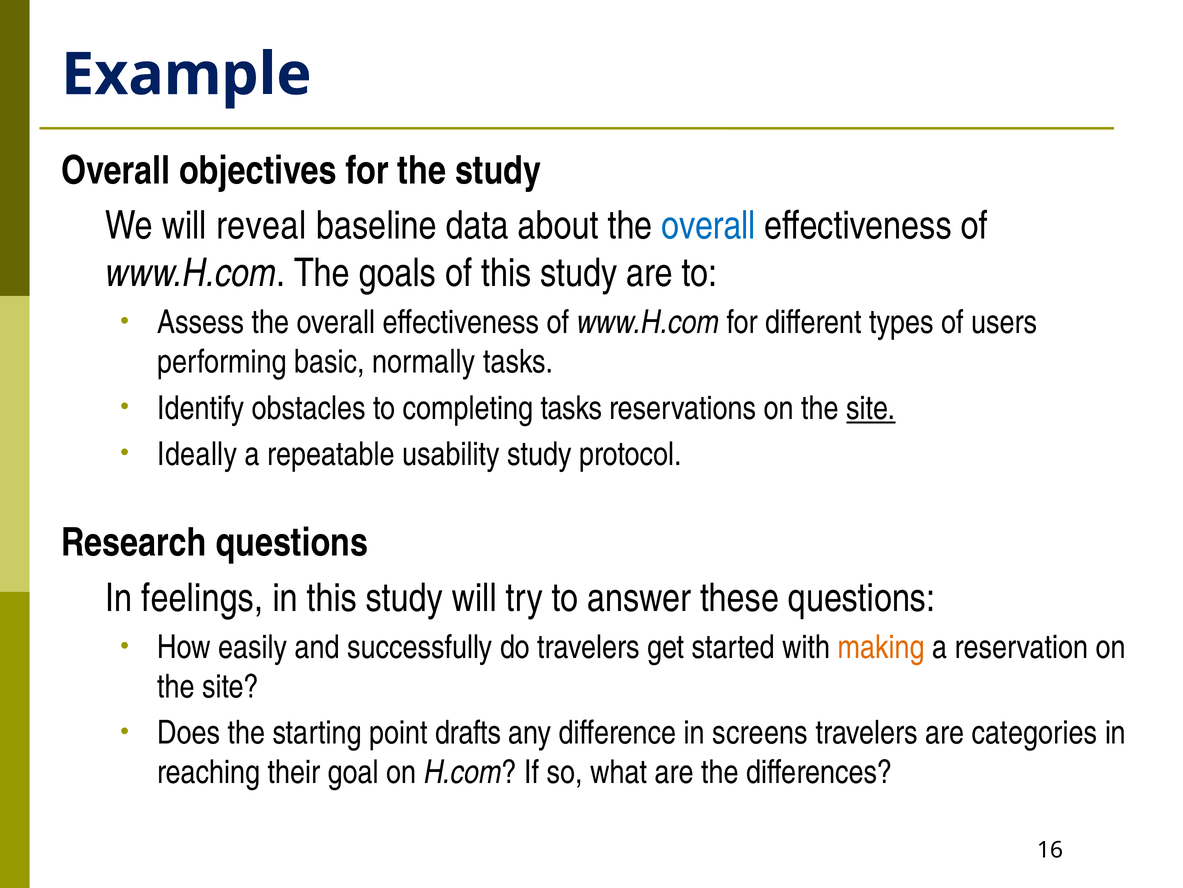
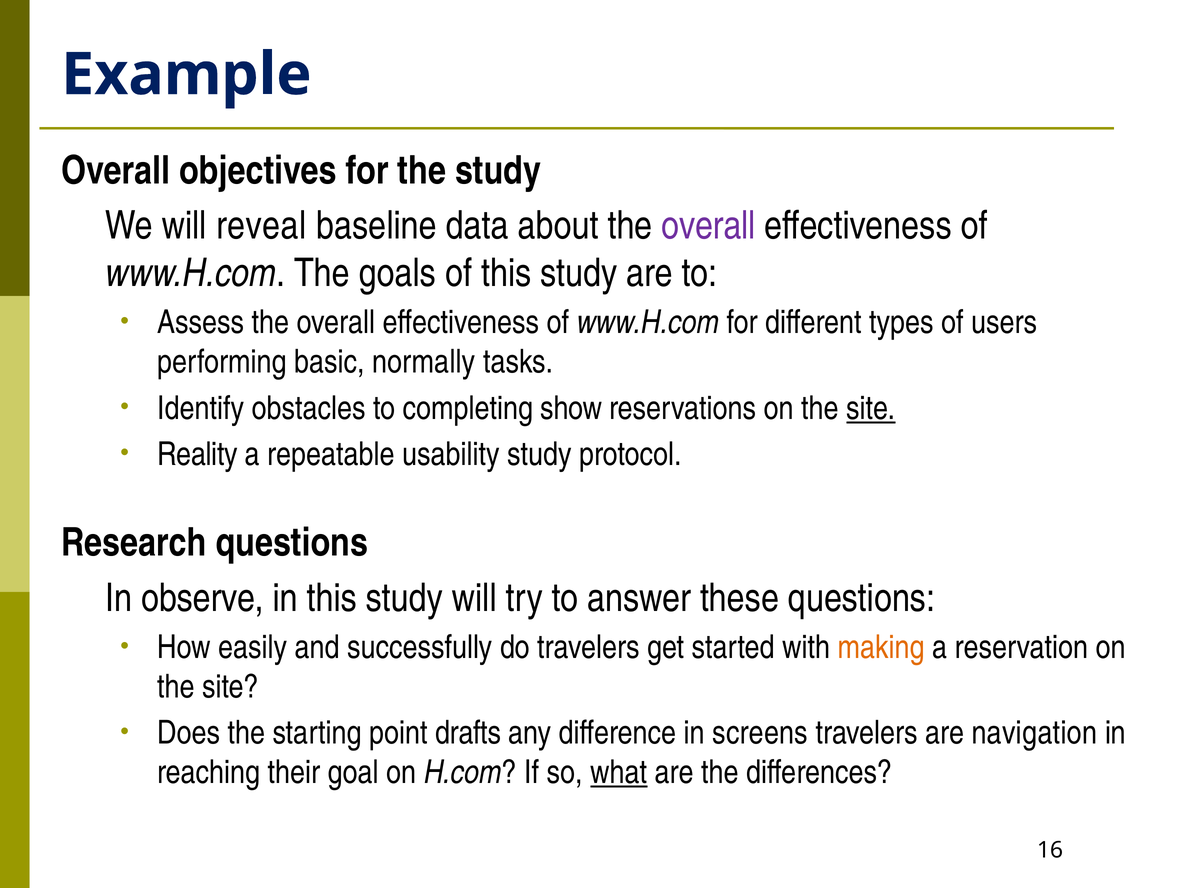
overall colour: blue -> purple (708, 226)
completing tasks: tasks -> show (571, 408)
Ideally: Ideally -> Reality (198, 454)
feelings: feelings -> observe (203, 598)
categories: categories -> navigation (1034, 732)
what underline: none -> present (619, 772)
